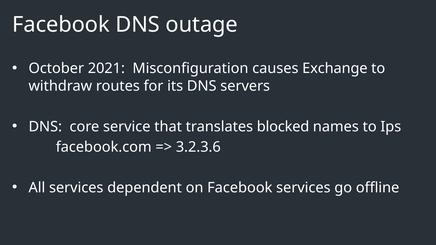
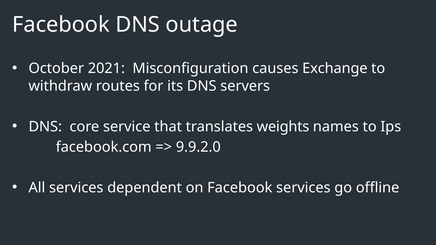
blocked: blocked -> weights (283, 127)
3.2.3.6: 3.2.3.6 -> 9.9.2.0 (198, 147)
